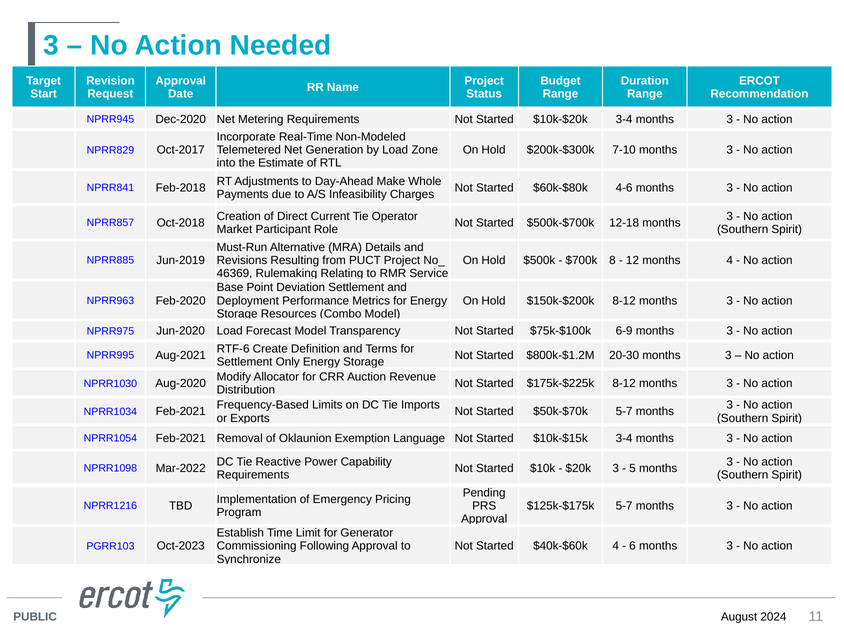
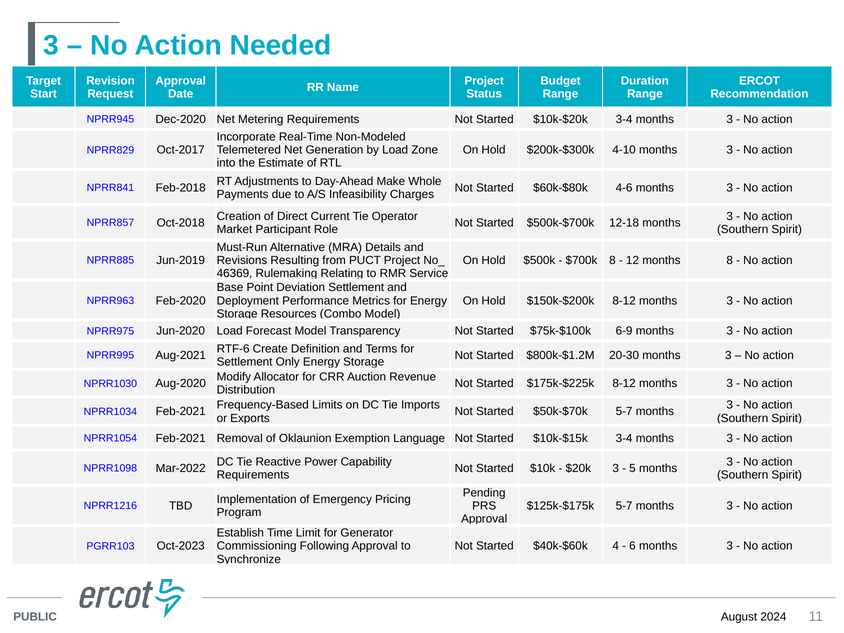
7-10: 7-10 -> 4-10 (624, 150)
months 4: 4 -> 8 (730, 260)
